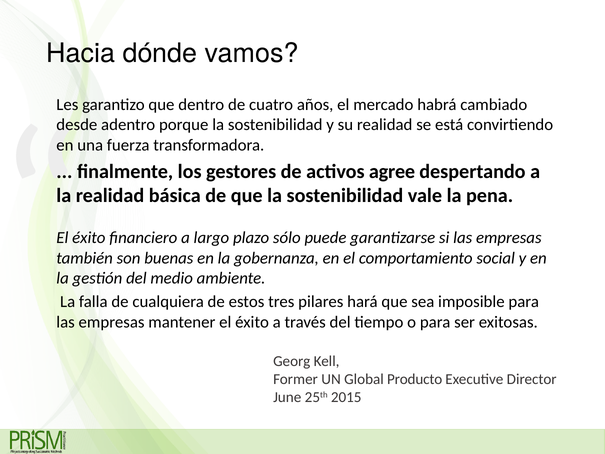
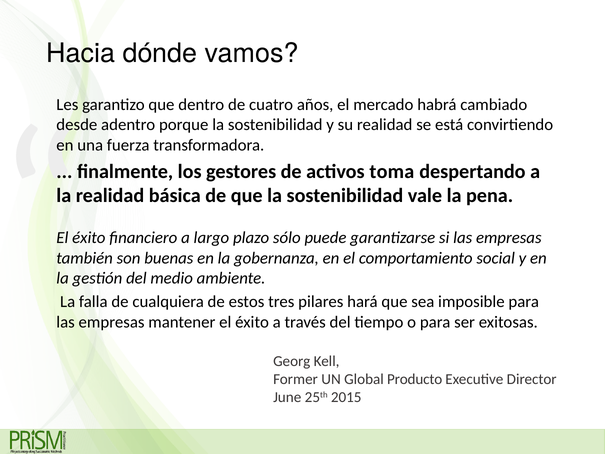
agree: agree -> toma (392, 171)
